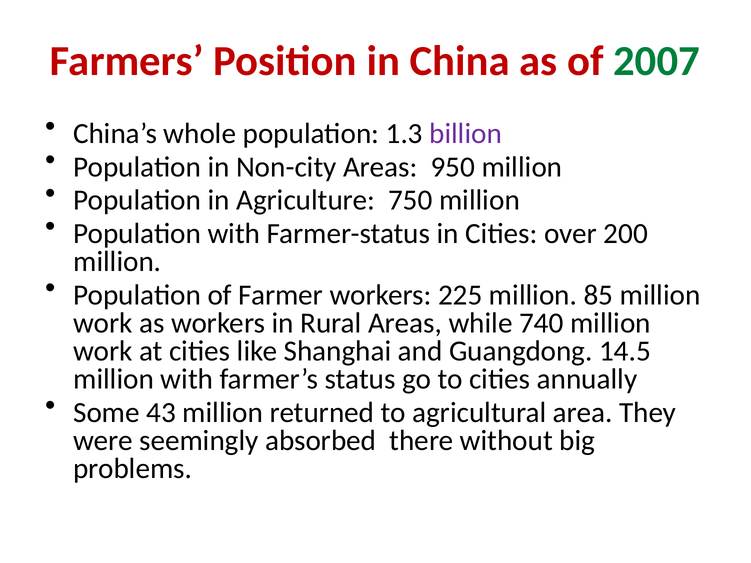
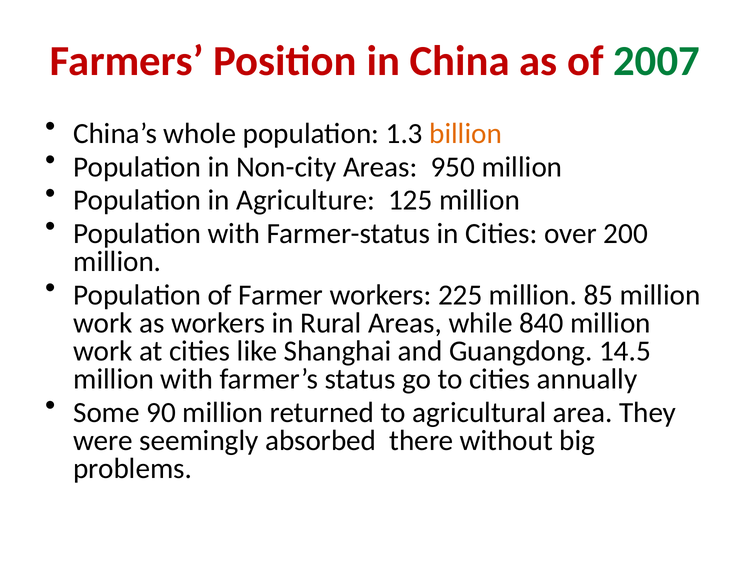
billion colour: purple -> orange (466, 134)
750: 750 -> 125 (410, 200)
740: 740 -> 840 (541, 323)
43: 43 -> 90 (161, 413)
